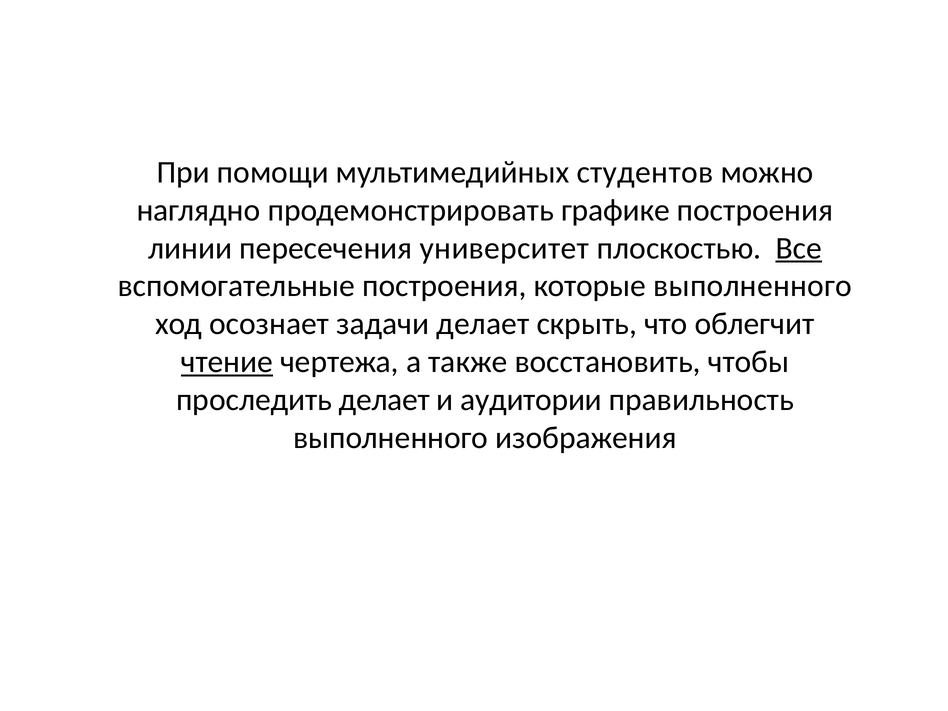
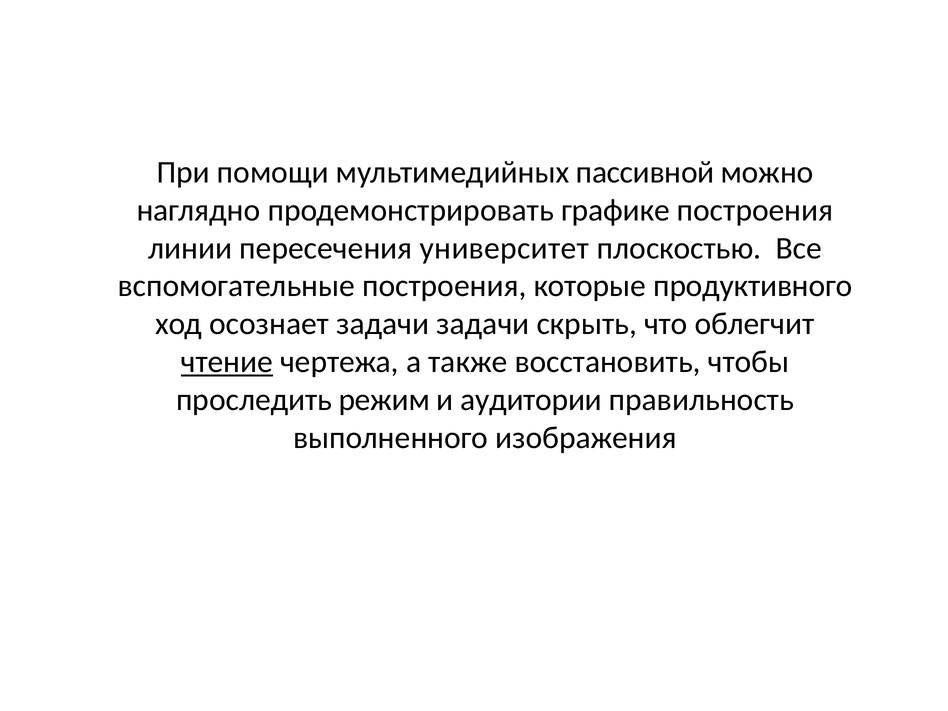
студентов: студентов -> пассивной (645, 172)
Все underline: present -> none (799, 248)
которые выполненного: выполненного -> продуктивного (753, 286)
задачи делает: делает -> задачи (483, 324)
проследить делает: делает -> режим (384, 400)
